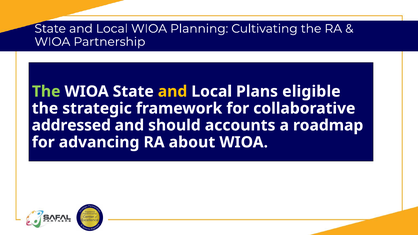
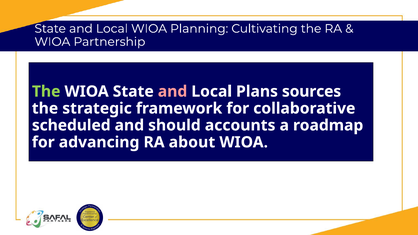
and colour: yellow -> pink (173, 92)
eligible: eligible -> sources (312, 92)
addressed: addressed -> scheduled (71, 125)
